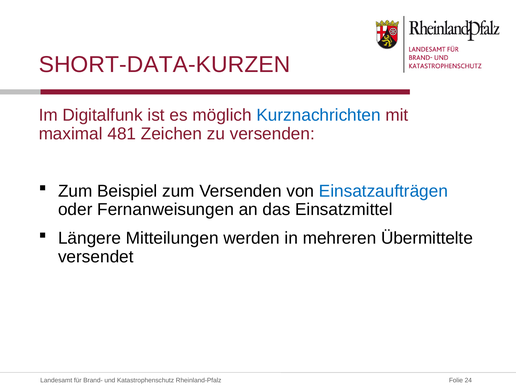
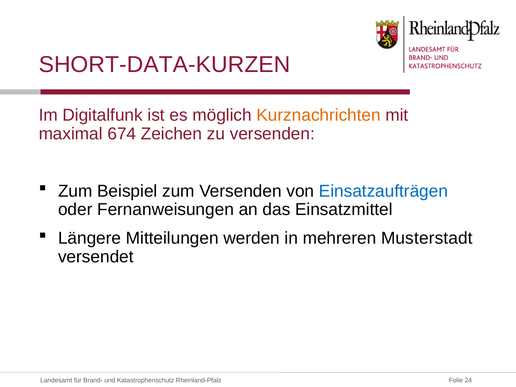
Kurznachrichten colour: blue -> orange (319, 115)
481: 481 -> 674 (122, 134)
Übermittelte: Übermittelte -> Musterstadt (427, 238)
